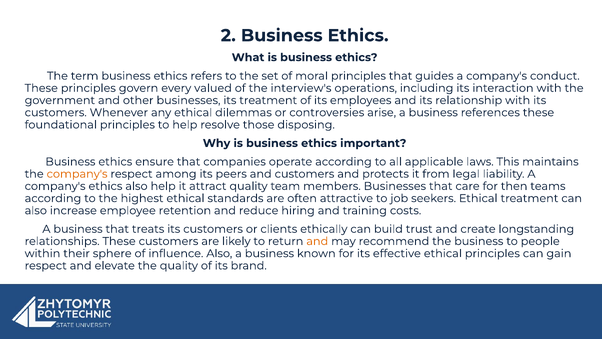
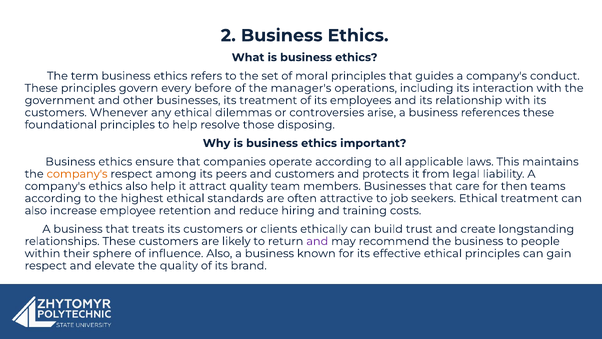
valued: valued -> before (213, 88)
interview's: interview's -> manager's (301, 88)
and colour: orange -> purple (317, 241)
